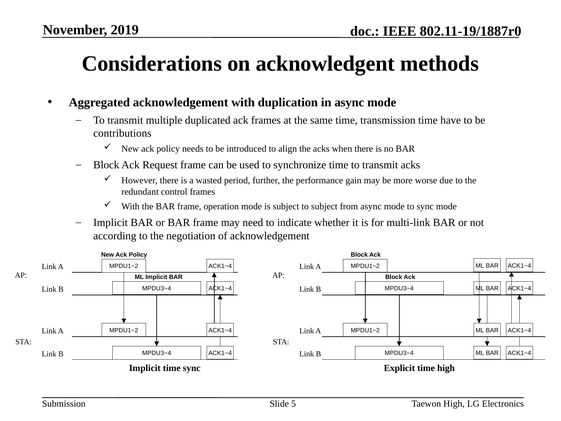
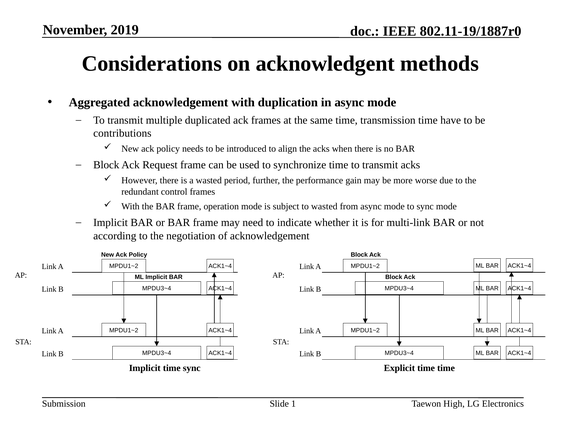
to subject: subject -> wasted (324, 206)
time high: high -> time (446, 368)
5: 5 -> 1 (294, 404)
